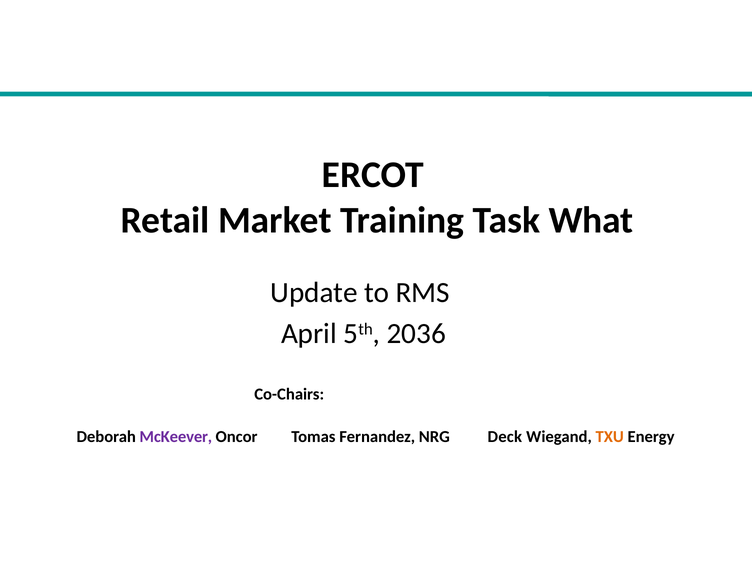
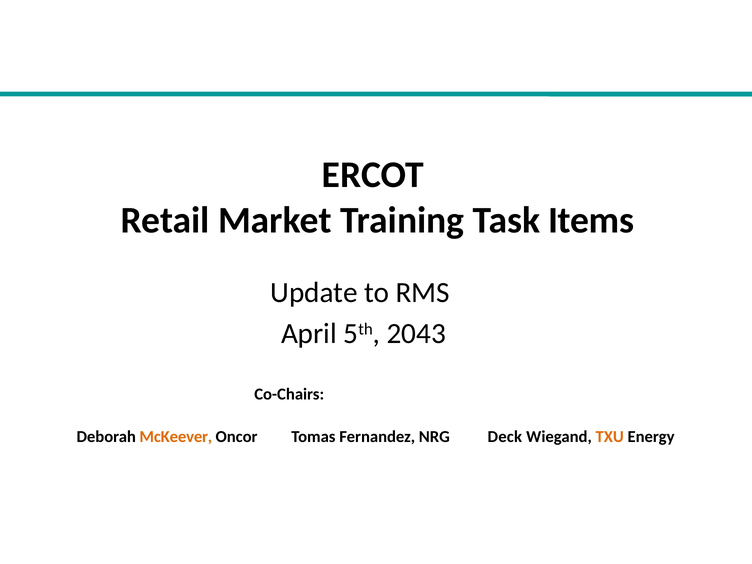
What: What -> Items (591, 220)
2036: 2036 -> 2043 (416, 334)
McKeever colour: purple -> orange (176, 437)
